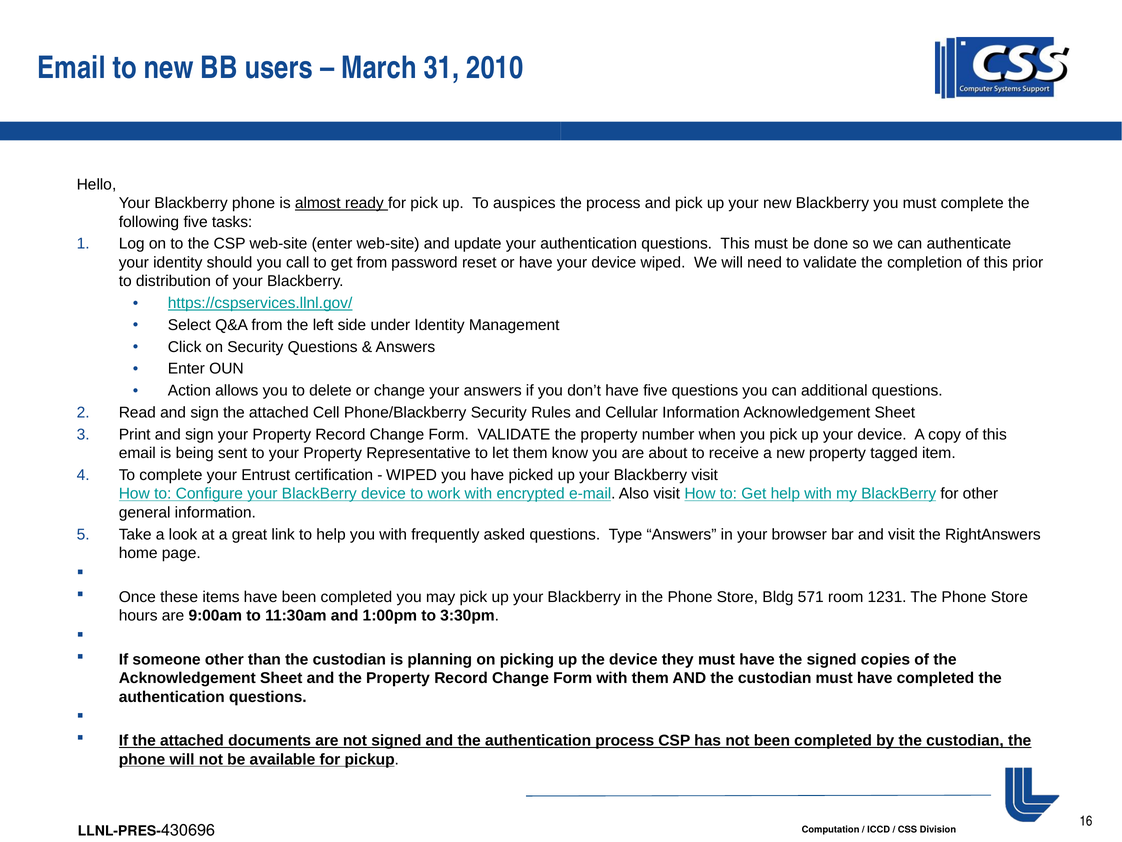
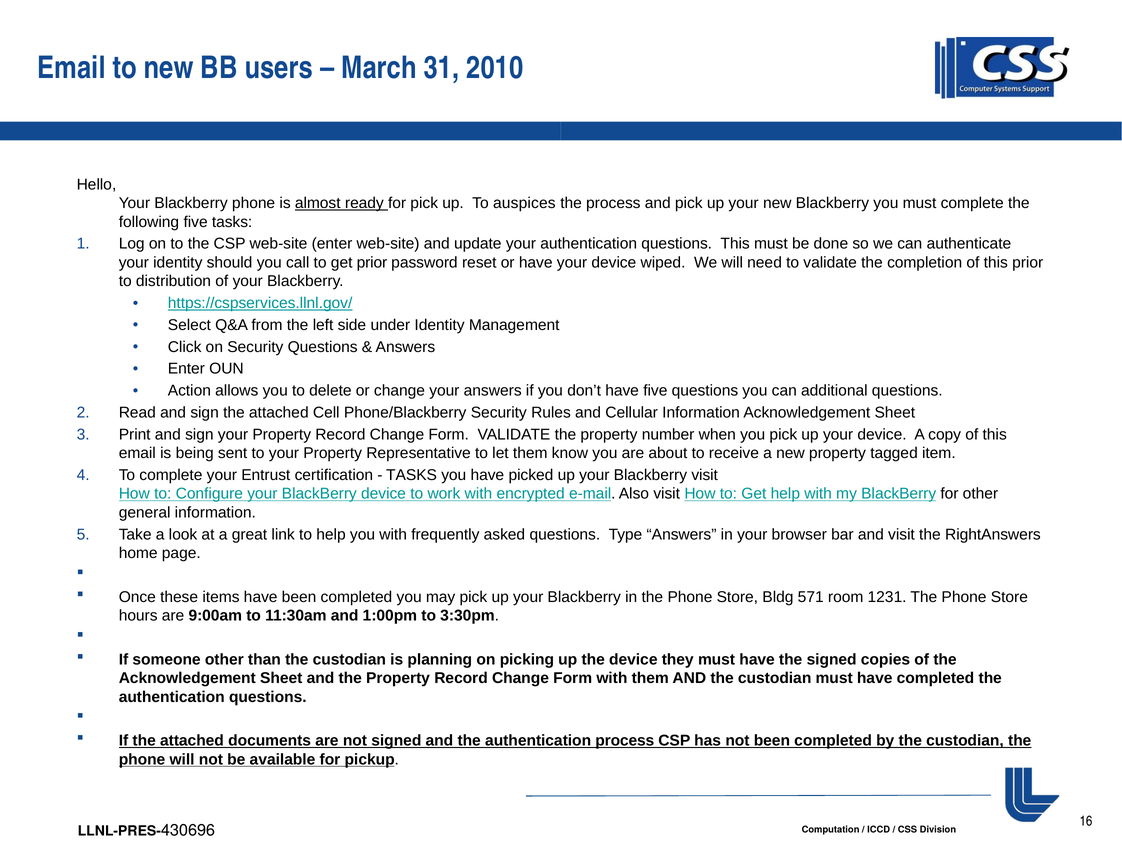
get from: from -> prior (372, 262)
WIPED: WIPED -> TASKS (412, 475)
